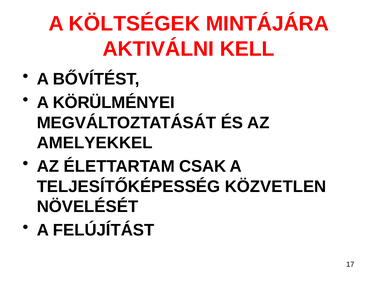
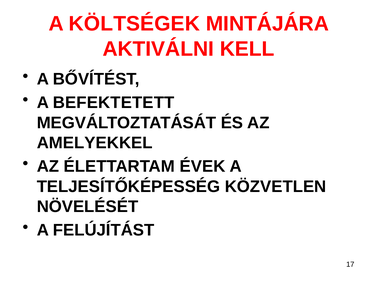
KÖRÜLMÉNYEI: KÖRÜLMÉNYEI -> BEFEKTETETT (114, 103)
CSAK: CSAK -> ÉVEK (203, 166)
